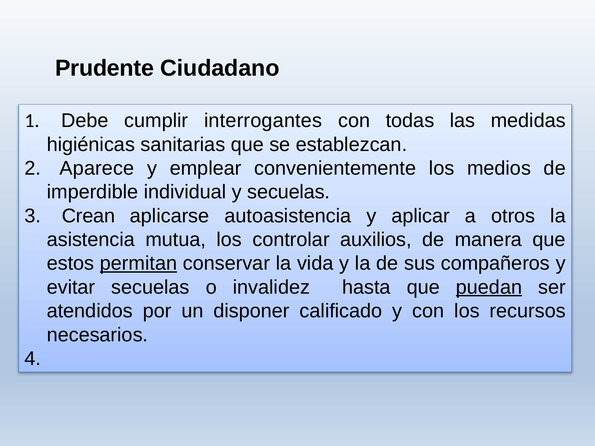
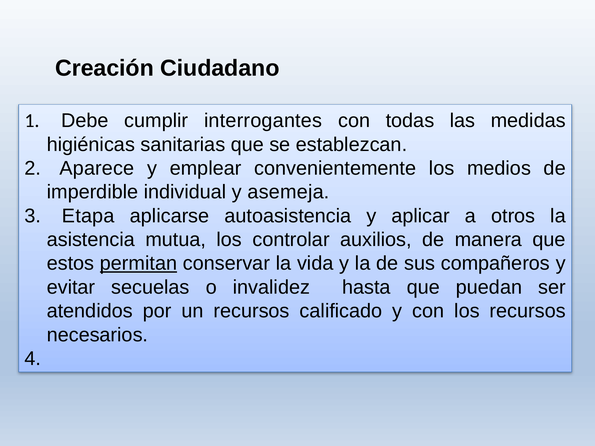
Prudente: Prudente -> Creación (104, 68)
y secuelas: secuelas -> asemeja (289, 192)
Crean: Crean -> Etapa (88, 216)
puedan underline: present -> none (489, 287)
un disponer: disponer -> recursos (252, 311)
